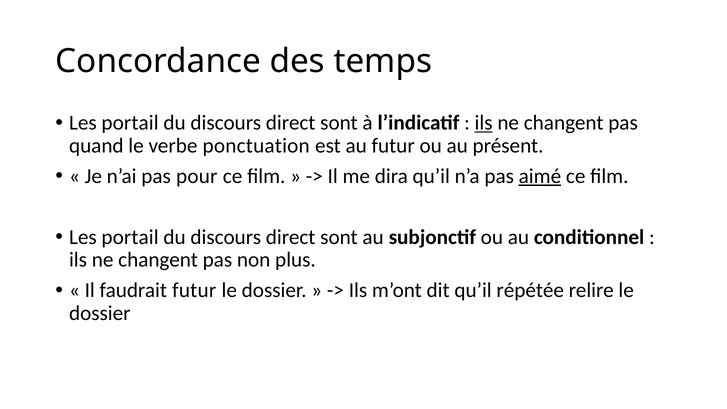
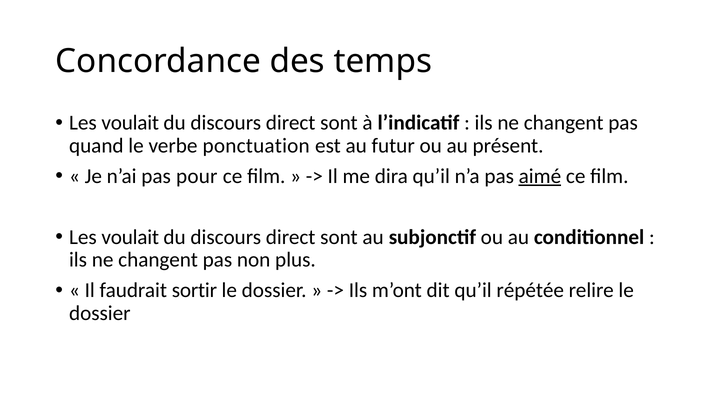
portail: portail -> voulait (130, 123)
ils underline: present -> none (484, 123)
portail: portail -> voulait (130, 237)
faudrait futur: futur -> sortir (194, 290)
